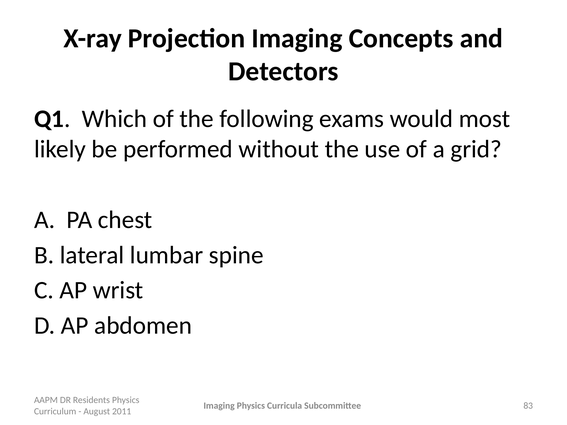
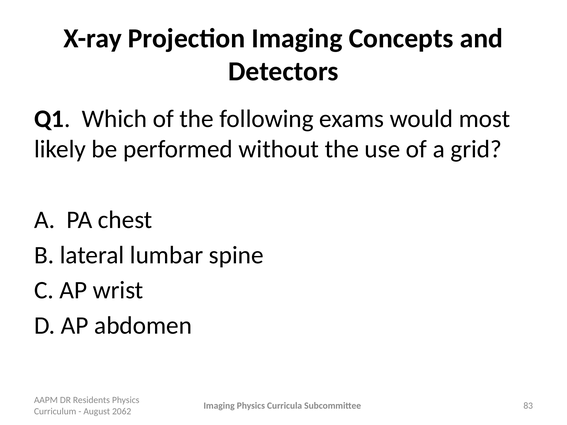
2011: 2011 -> 2062 (122, 412)
